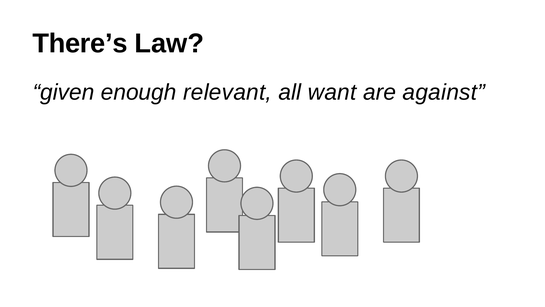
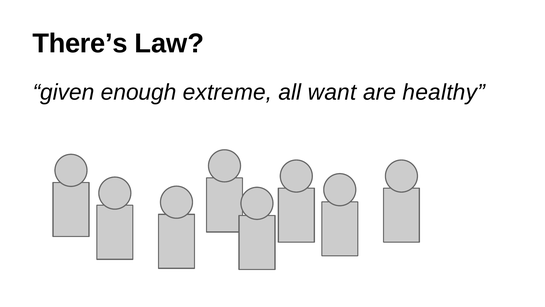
relevant: relevant -> extreme (228, 92)
against: against -> healthy (444, 92)
